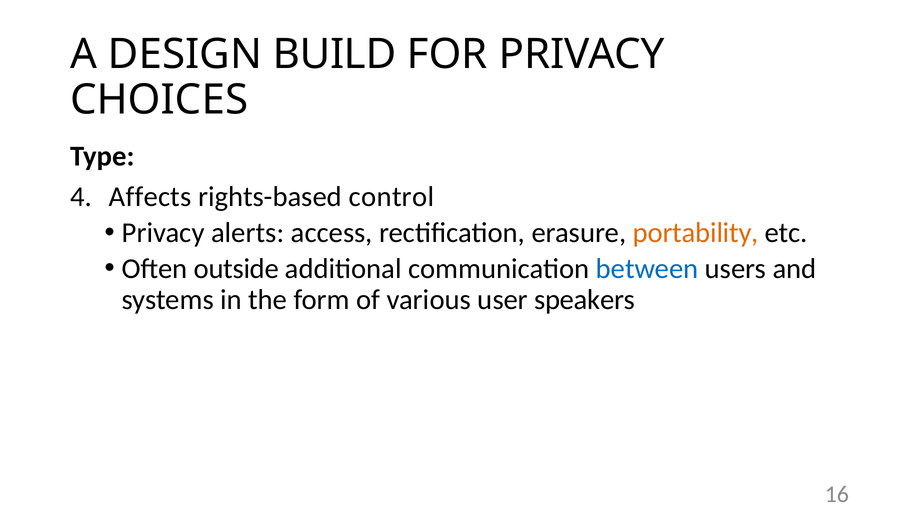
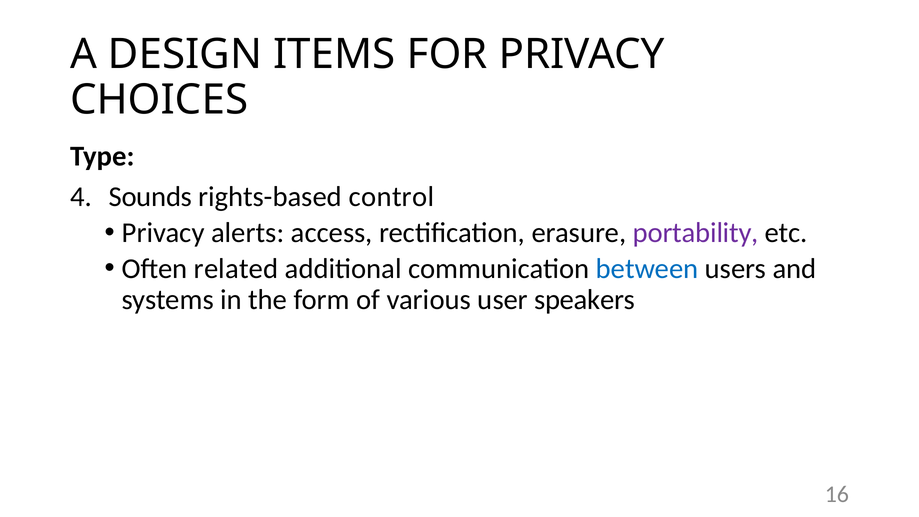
BUILD: BUILD -> ITEMS (334, 54)
Affects: Affects -> Sounds (150, 197)
portability colour: orange -> purple (696, 233)
outside: outside -> related (236, 269)
